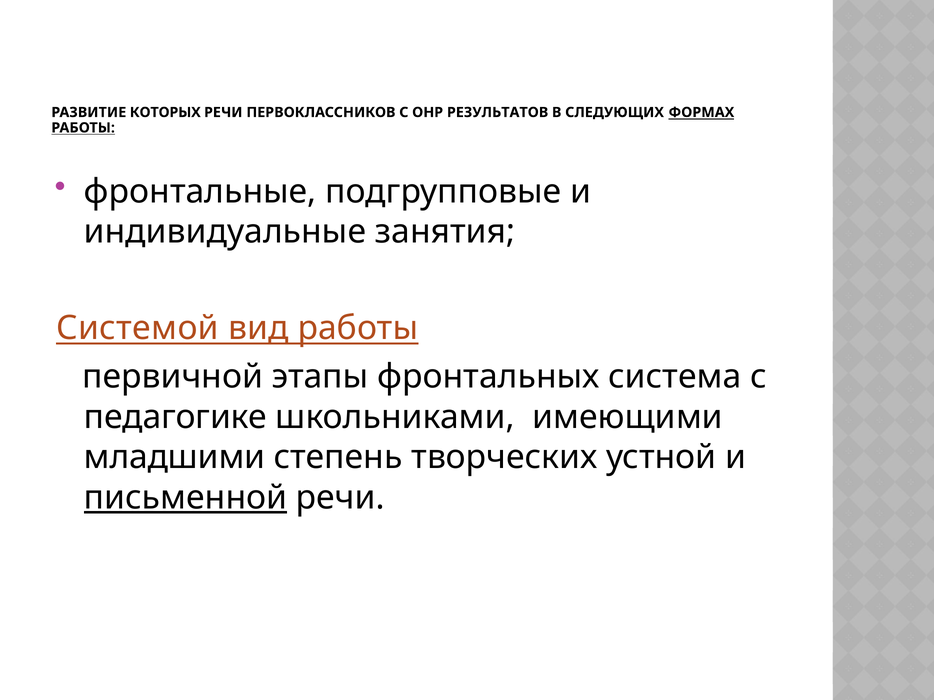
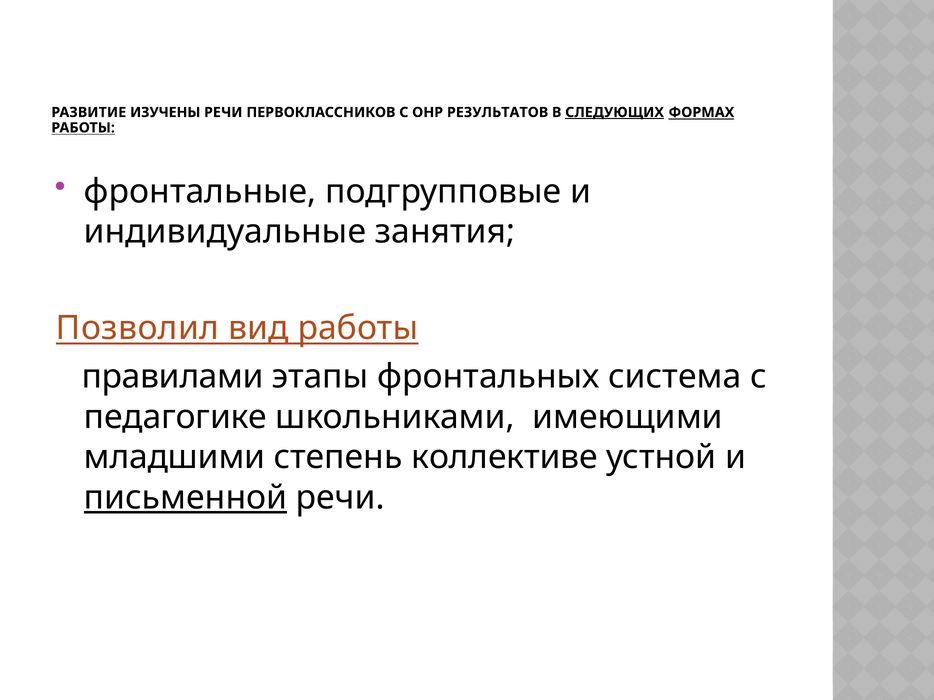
КОТОРЫХ: КОТОРЫХ -> ИЗУЧЕНЫ (165, 112)
СЛЕДУЮЩИХ underline: none -> present (615, 112)
Системой: Системой -> Позволил (138, 329)
первичной: первичной -> правилами (173, 377)
творческих: творческих -> коллективе (504, 458)
